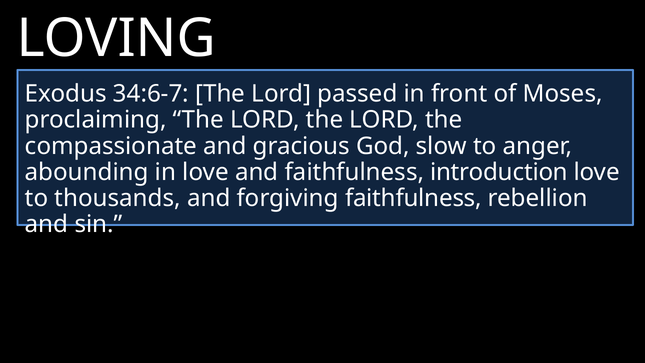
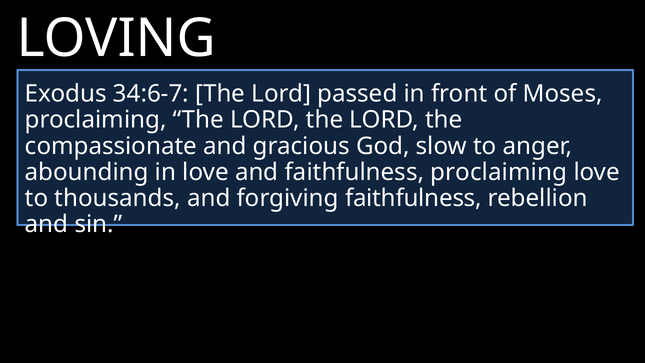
faithfulness introduction: introduction -> proclaiming (499, 172)
